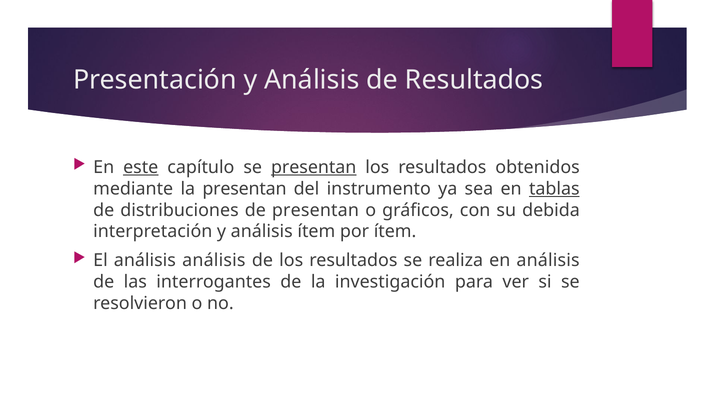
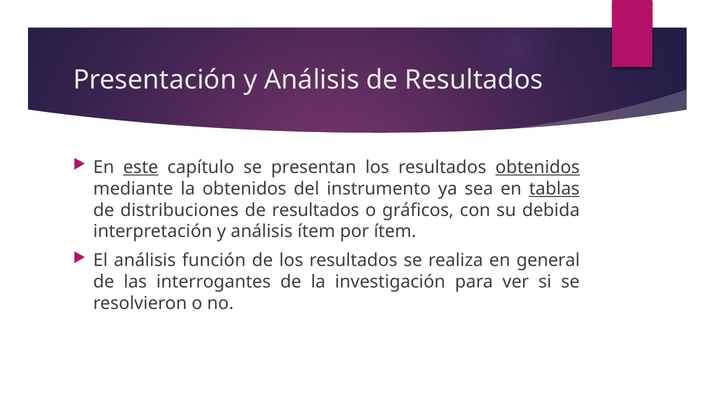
presentan underline: present -> none (314, 167)
obtenidos underline: none -> present (538, 167)
la presentan: presentan -> obtenidos (244, 189)
distribuciones de presentan: presentan -> resultados (316, 210)
análisis análisis: análisis -> función (214, 261)
en análisis: análisis -> general (548, 261)
